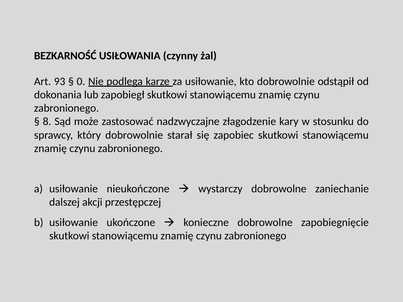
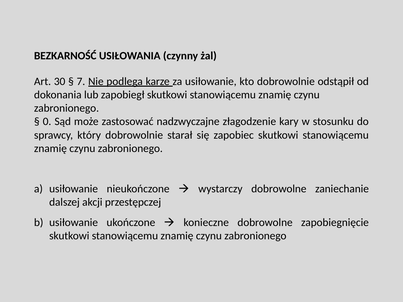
93: 93 -> 30 (60, 81)
0: 0 -> 7 (81, 81)
8: 8 -> 0 (47, 122)
